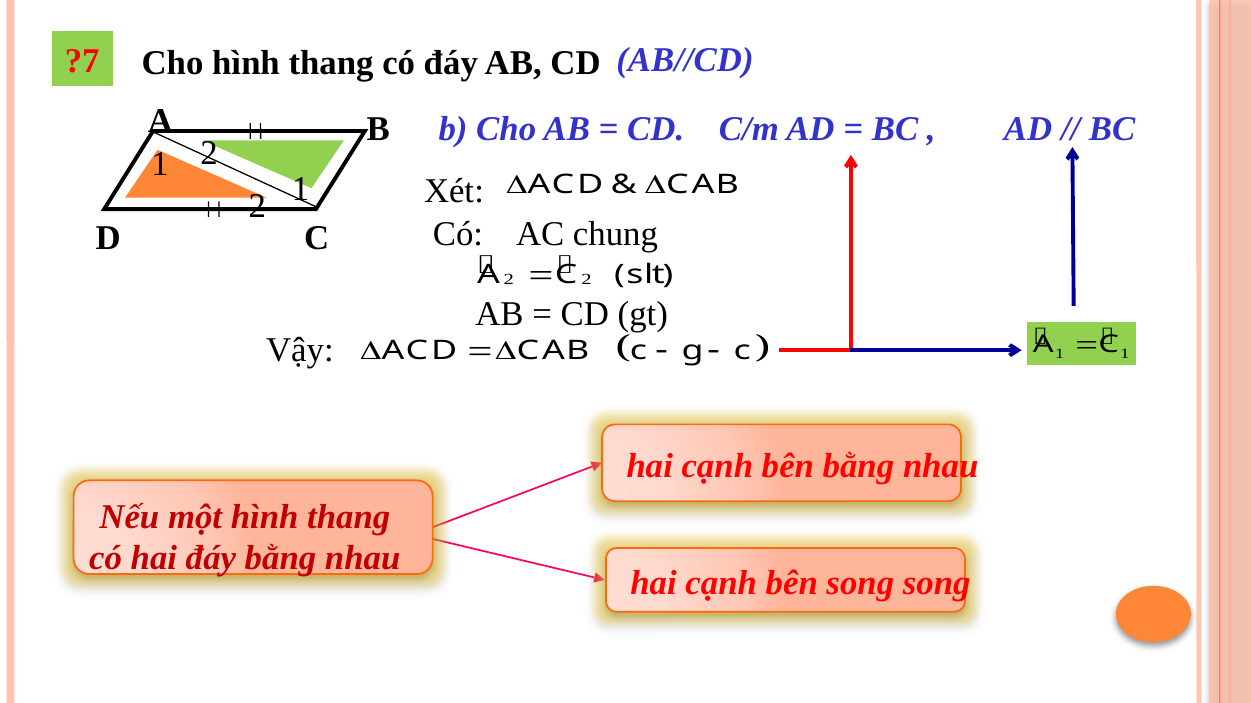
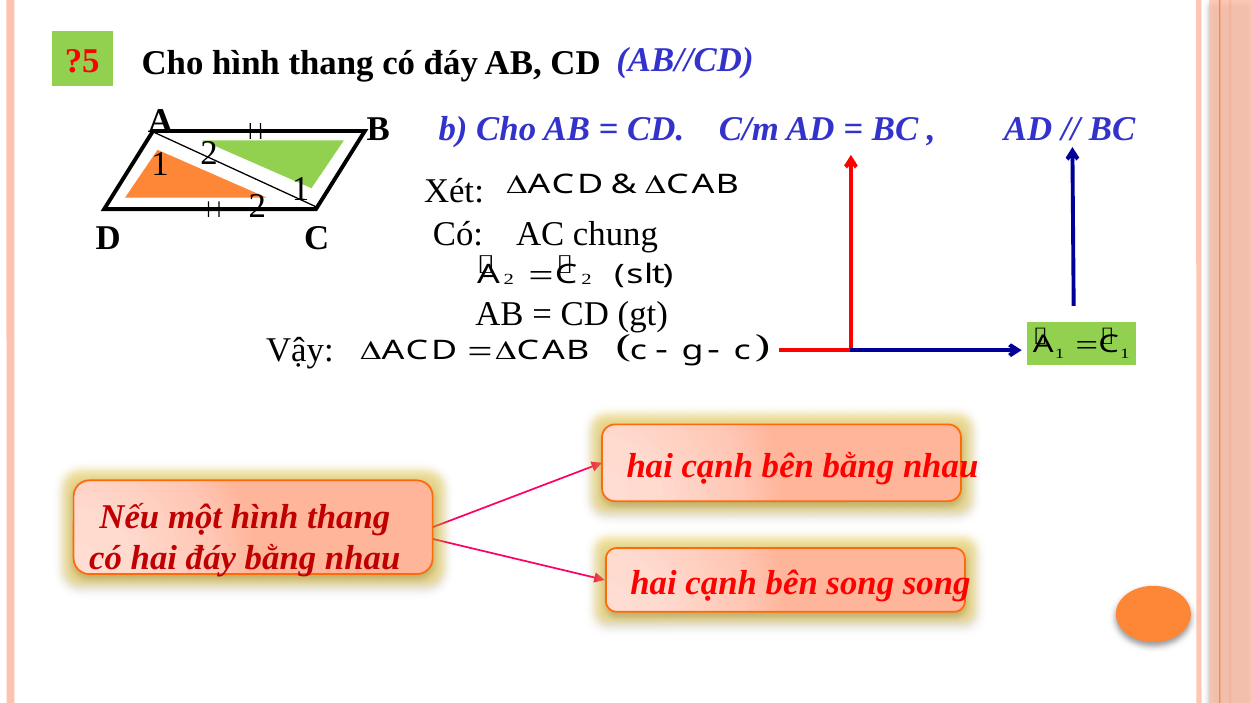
?7: ?7 -> ?5 (82, 61)
